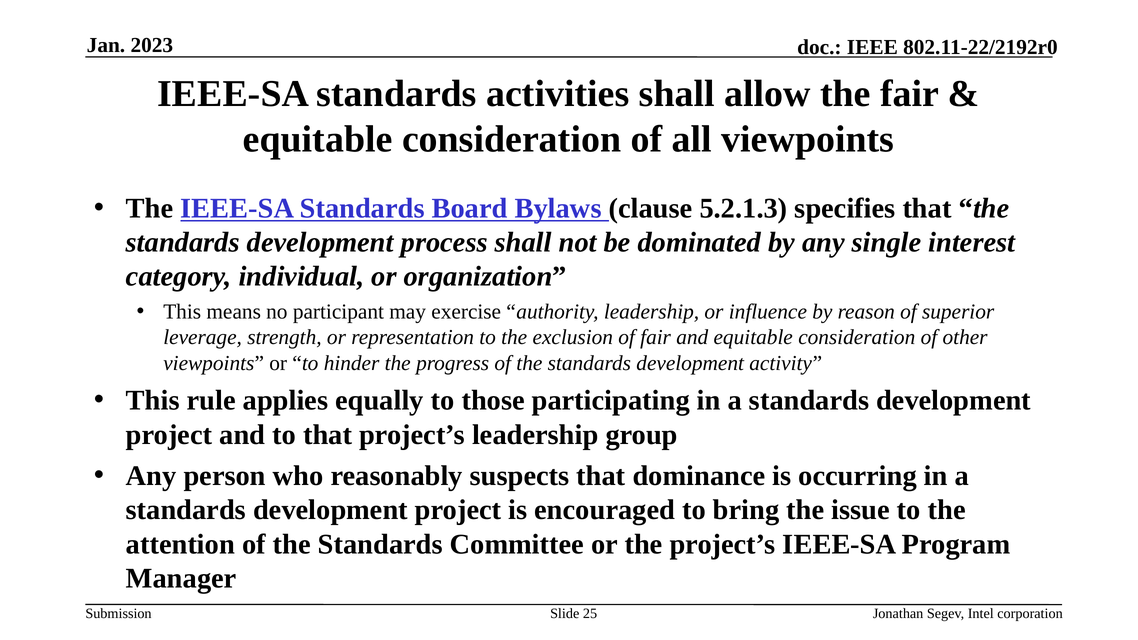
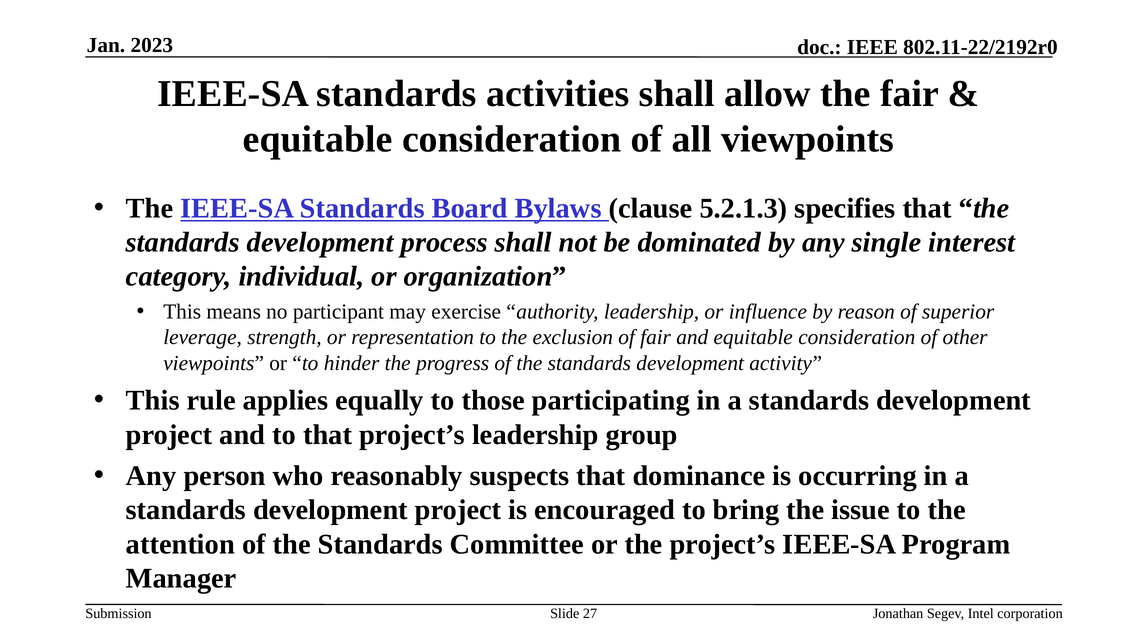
25: 25 -> 27 (590, 614)
